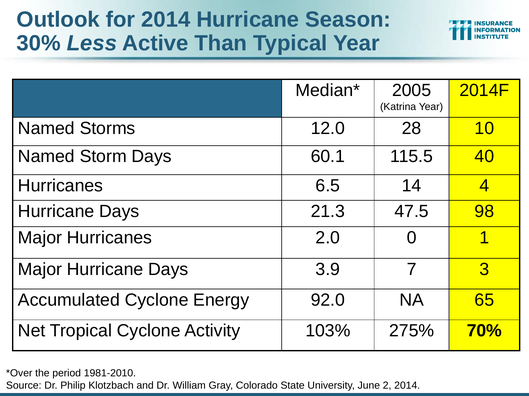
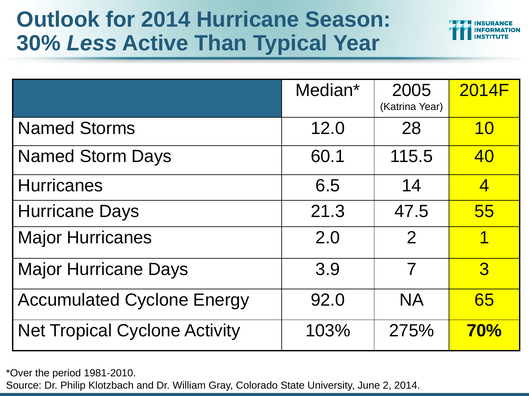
98: 98 -> 55 (484, 212)
2.0 0: 0 -> 2 (412, 238)
